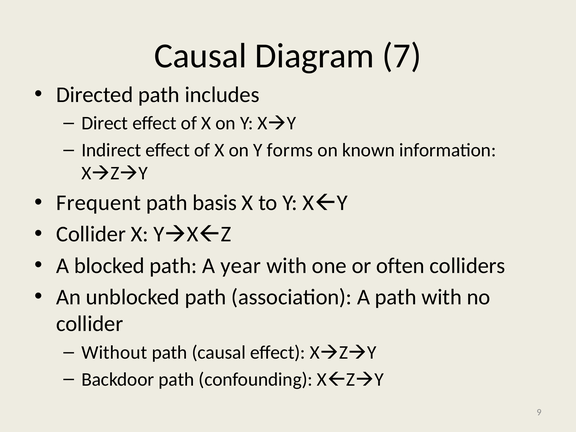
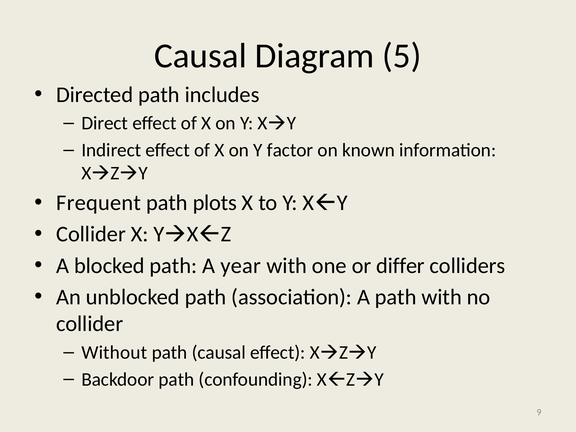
7: 7 -> 5 (402, 56)
forms: forms -> factor (290, 150)
basis: basis -> plots (215, 203)
often: often -> differ (401, 266)
